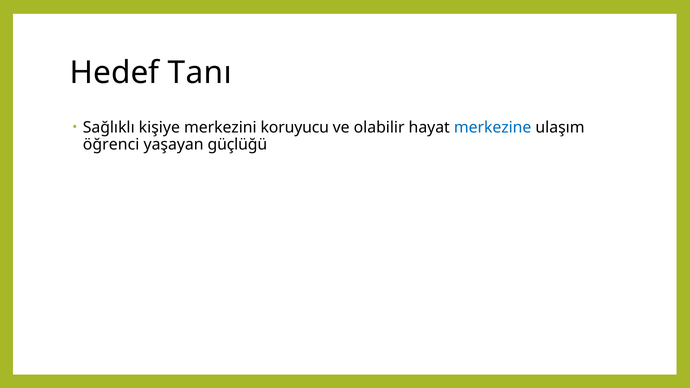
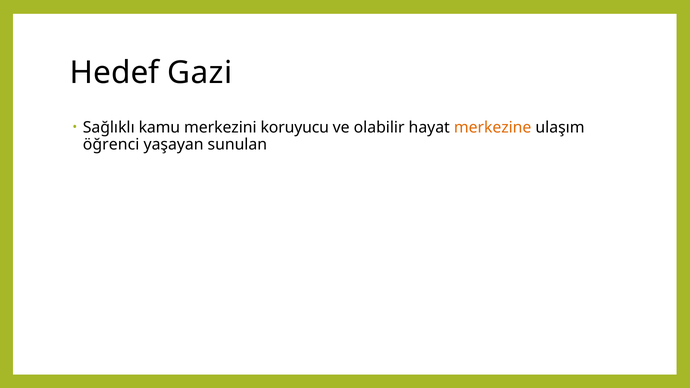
Tanı: Tanı -> Gazi (200, 73)
kişiye: kişiye -> kamu (159, 127)
merkezine colour: blue -> orange (493, 127)
güçlüğü: güçlüğü -> sunulan (237, 145)
